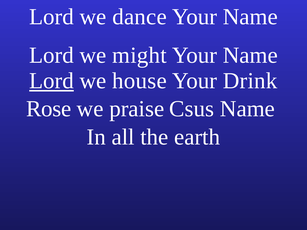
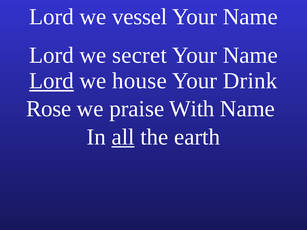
dance: dance -> vessel (140, 17)
might: might -> secret (140, 55)
Csus: Csus -> With (192, 109)
all underline: none -> present (123, 137)
